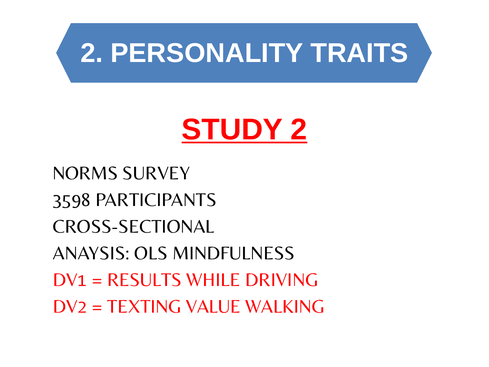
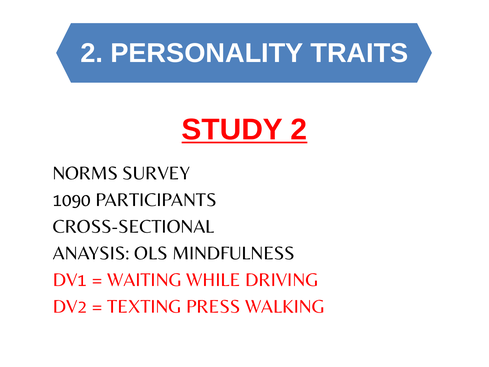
3598: 3598 -> 1090 (72, 200)
RESULTS: RESULTS -> WAITING (144, 280)
VALUE: VALUE -> PRESS (213, 306)
